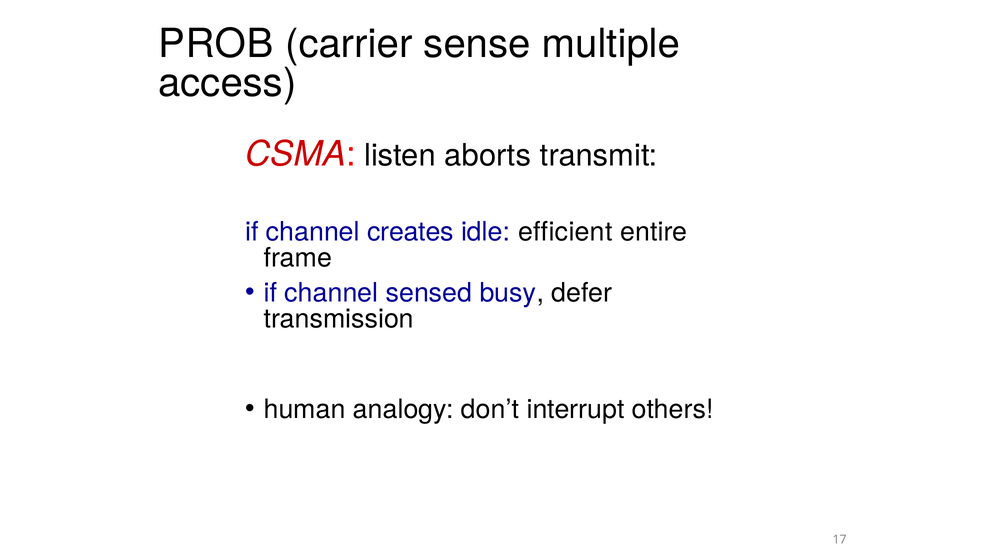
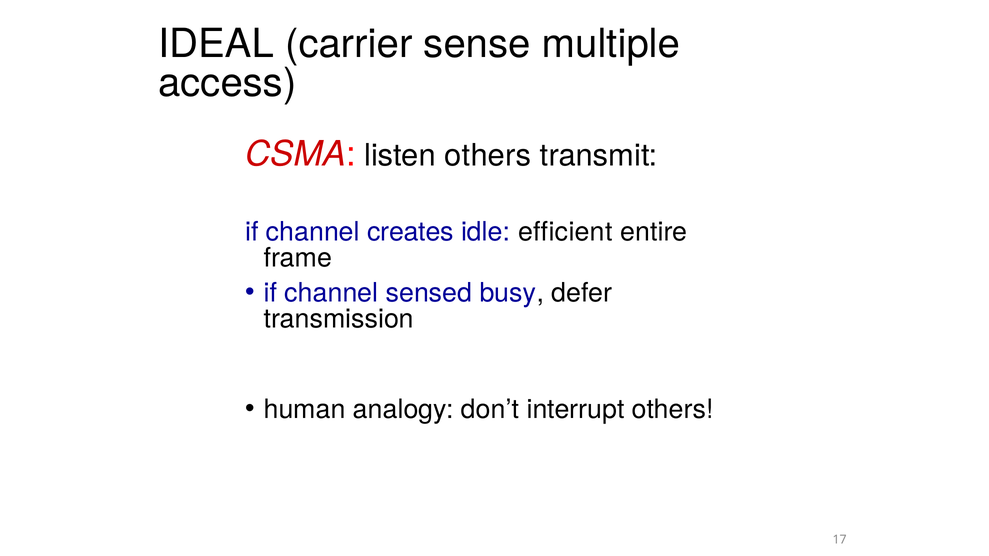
PROB: PROB -> IDEAL (216, 44)
listen aborts: aborts -> others (488, 156)
